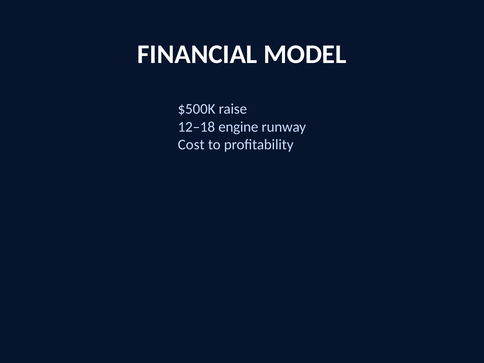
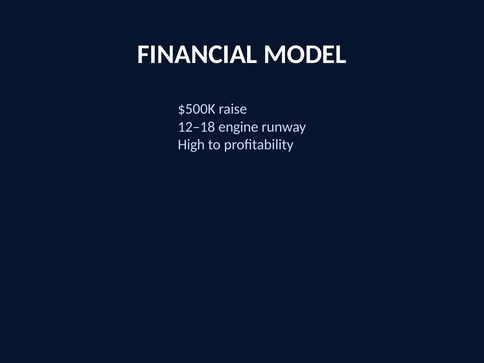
Cost: Cost -> High (191, 145)
